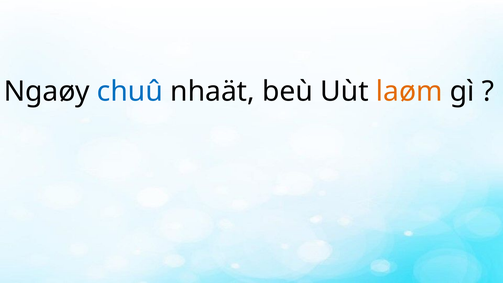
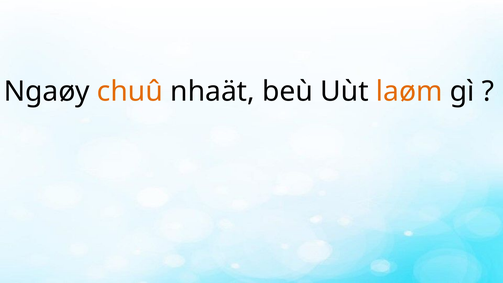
chuû colour: blue -> orange (130, 91)
